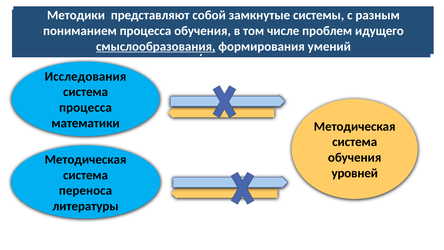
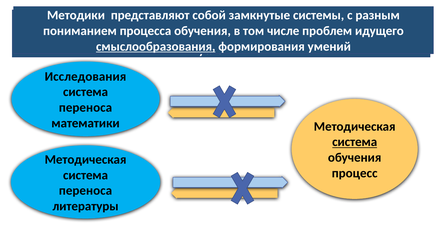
процесса: процесса -> переноса (86, 108)
система underline: none -> present (355, 142)
уровней: уровней -> процесс (355, 173)
